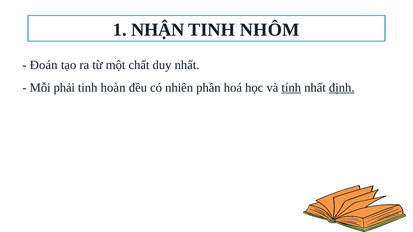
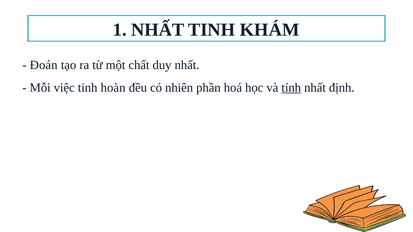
1 NHẬN: NHẬN -> NHẤT (158, 30)
NHÔM: NHÔM -> KHÁM (270, 30)
phải: phải -> việc (64, 88)
định underline: present -> none (342, 88)
